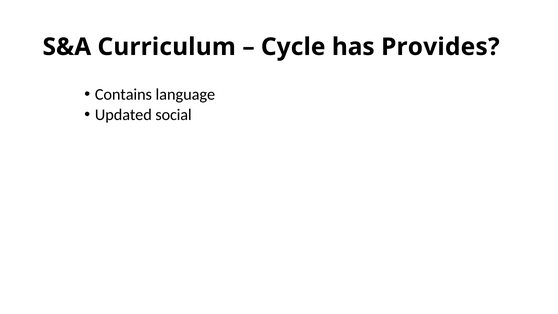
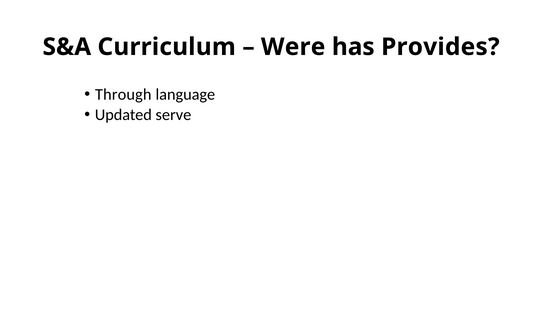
Cycle: Cycle -> Were (293, 47)
Contains: Contains -> Through (123, 94)
social: social -> serve (173, 115)
